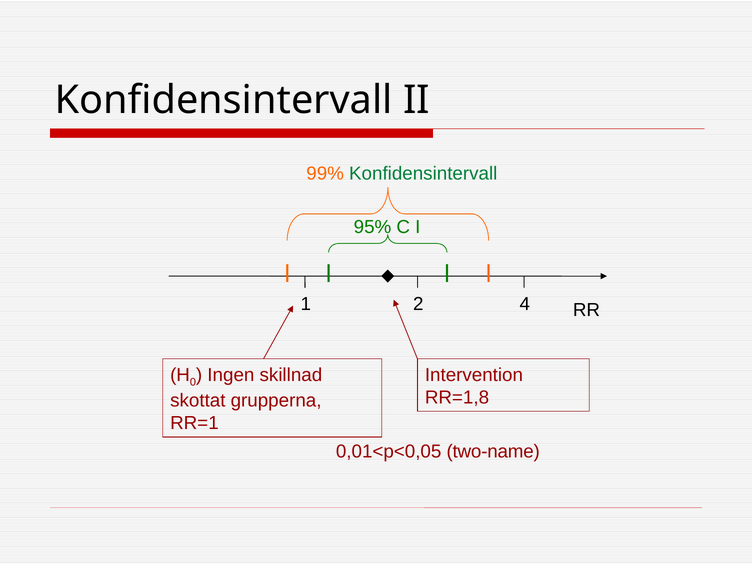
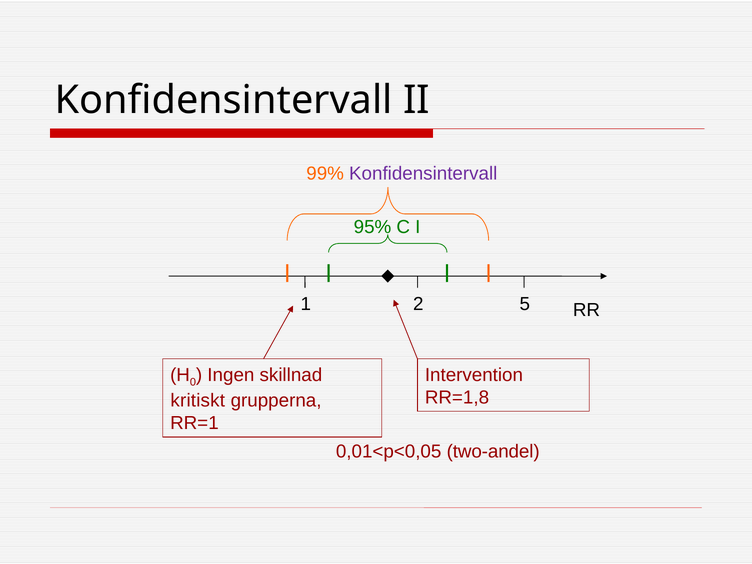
Konfidensintervall colour: green -> purple (423, 173)
4: 4 -> 5 (525, 304)
skottat: skottat -> kritiskt (198, 401)
two-name: two-name -> two-andel (493, 452)
